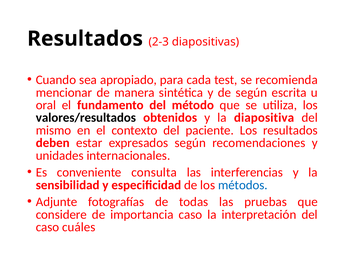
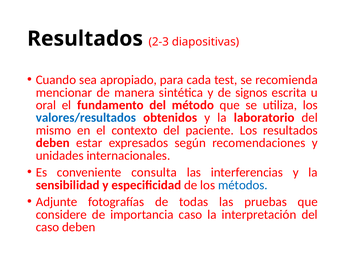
de según: según -> signos (251, 92)
valores/resultados colour: black -> blue (86, 118)
diapositiva: diapositiva -> laboratorio (264, 118)
caso cuáles: cuáles -> deben (79, 227)
